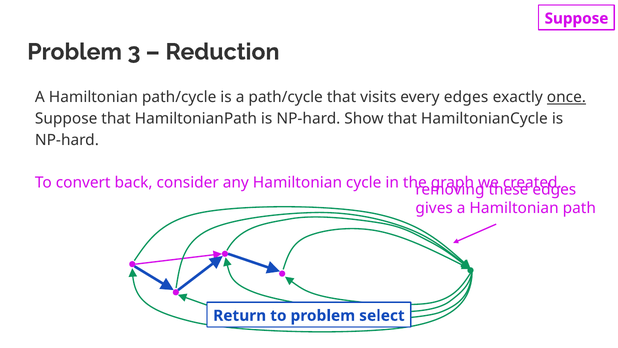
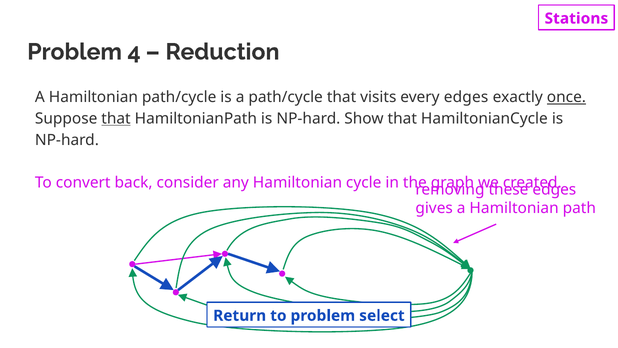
Suppose: Suppose -> Stations (576, 18)
3: 3 -> 4 (134, 52)
that underline: none -> present (116, 119)
